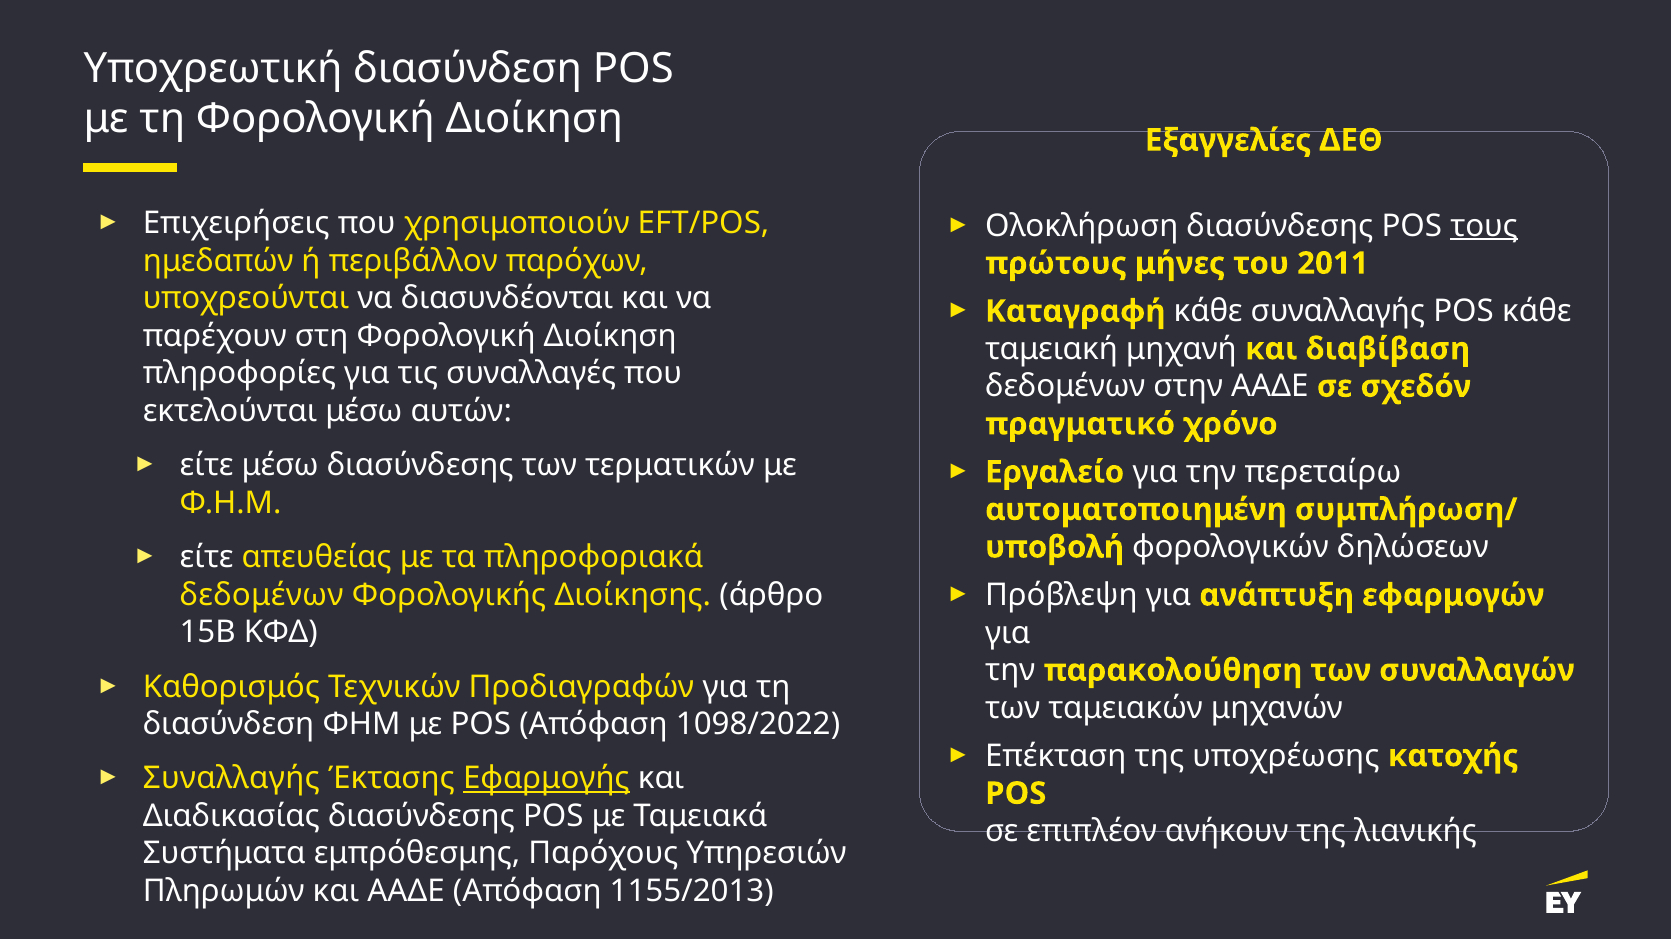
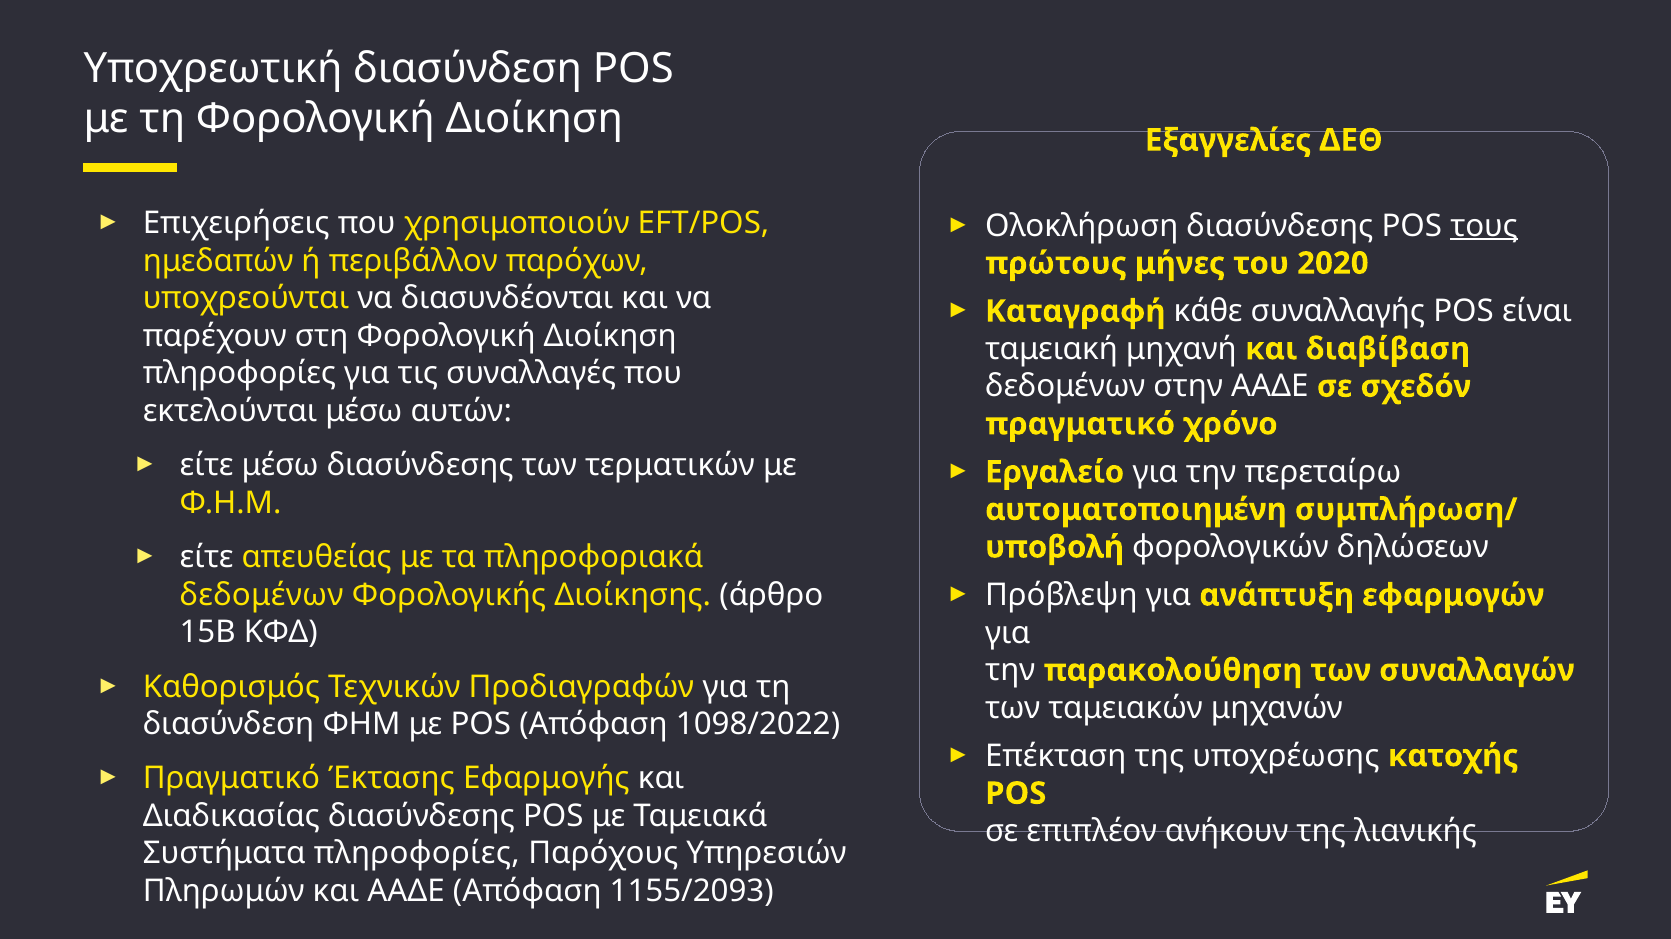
2011: 2011 -> 2020 (1333, 264)
POS κάθε: κάθε -> είναι (1537, 312)
Συναλλαγής: Συναλλαγής -> Πραγματικό (231, 779)
Εφαρμογής underline: present -> none (546, 779)
Συστήματα εμπρόθεσμης: εμπρόθεσμης -> πληροφορίες (417, 854)
1155/2013: 1155/2013 -> 1155/2093 (692, 892)
